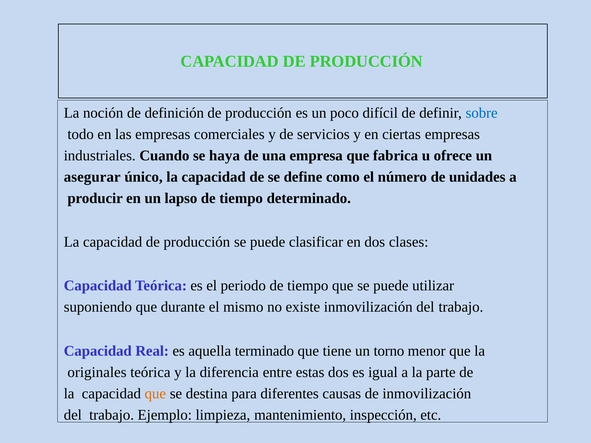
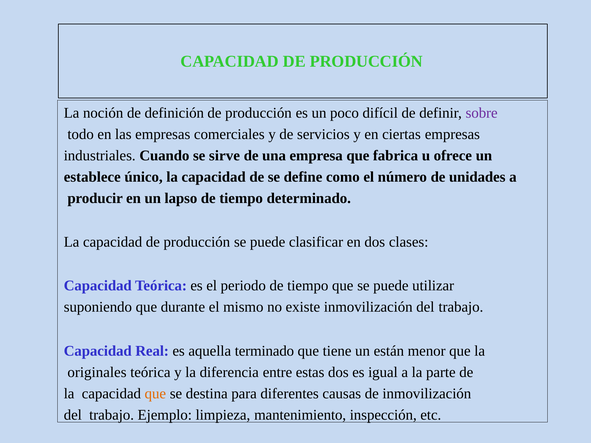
sobre colour: blue -> purple (482, 113)
haya: haya -> sirve (224, 155)
asegurar: asegurar -> establece (92, 177)
torno: torno -> están (389, 351)
